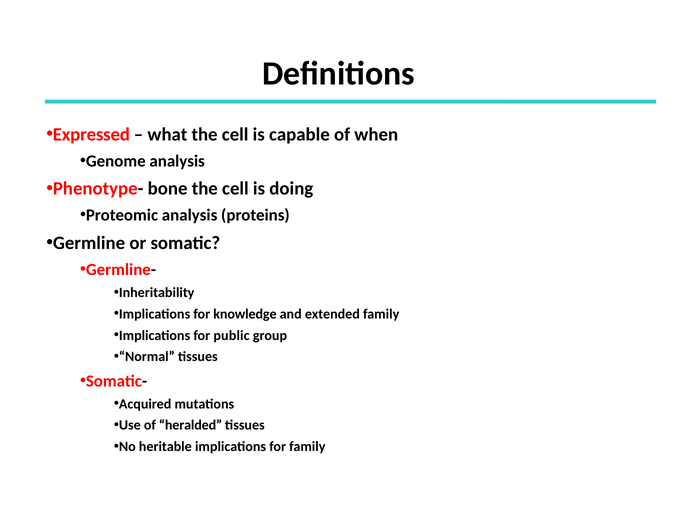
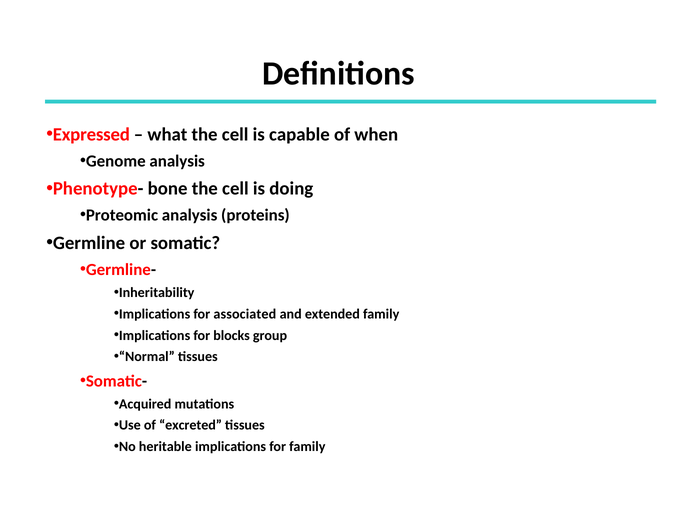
knowledge: knowledge -> associated (245, 314)
public: public -> blocks (232, 335)
heralded: heralded -> excreted (191, 425)
